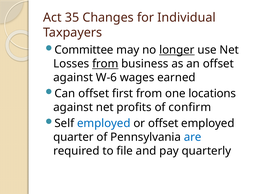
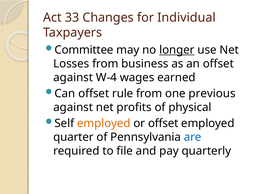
35: 35 -> 33 (72, 17)
from underline: present -> none (105, 64)
W-6: W-6 -> W-4 (106, 77)
first: first -> rule (123, 93)
locations: locations -> previous (212, 93)
confirm: confirm -> physical (190, 107)
employed colour: blue -> orange (104, 123)
